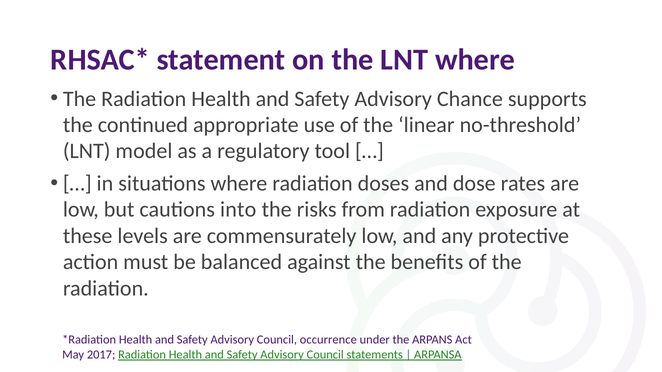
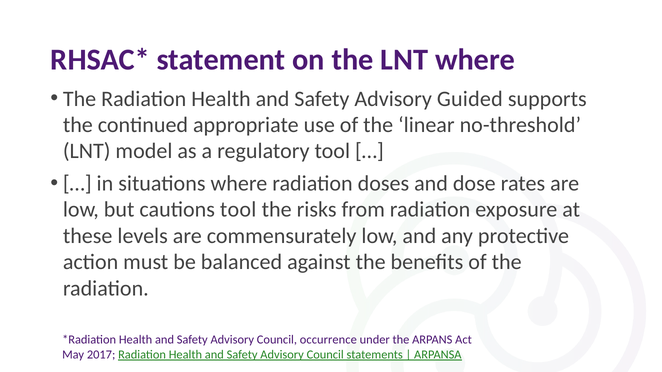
Chance: Chance -> Guided (470, 99)
cautions into: into -> tool (238, 210)
